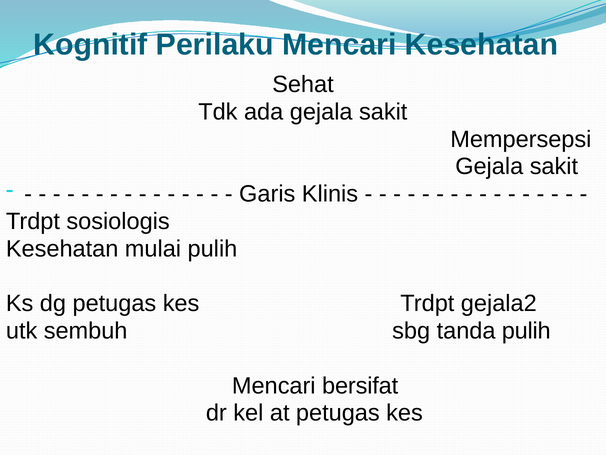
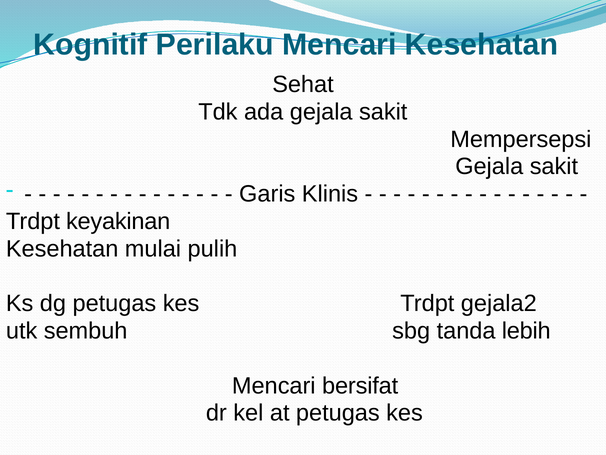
sosiologis: sosiologis -> keyakinan (118, 221)
tanda pulih: pulih -> lebih (526, 331)
